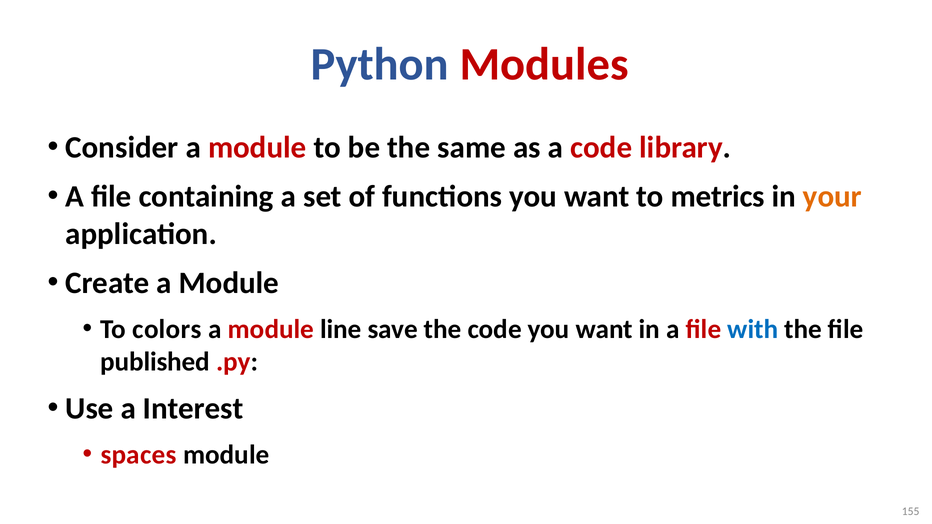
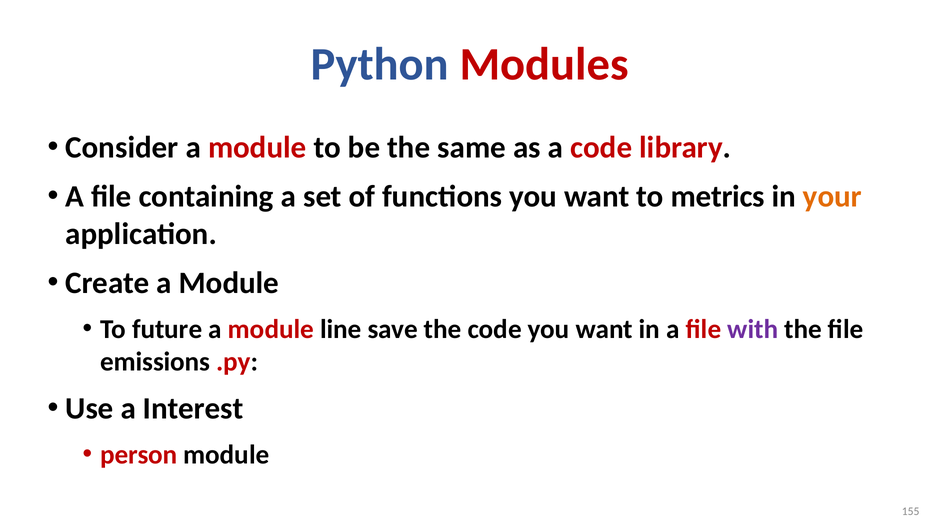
colors: colors -> future (167, 329)
with colour: blue -> purple (753, 329)
published: published -> emissions (155, 362)
spaces: spaces -> person (139, 455)
